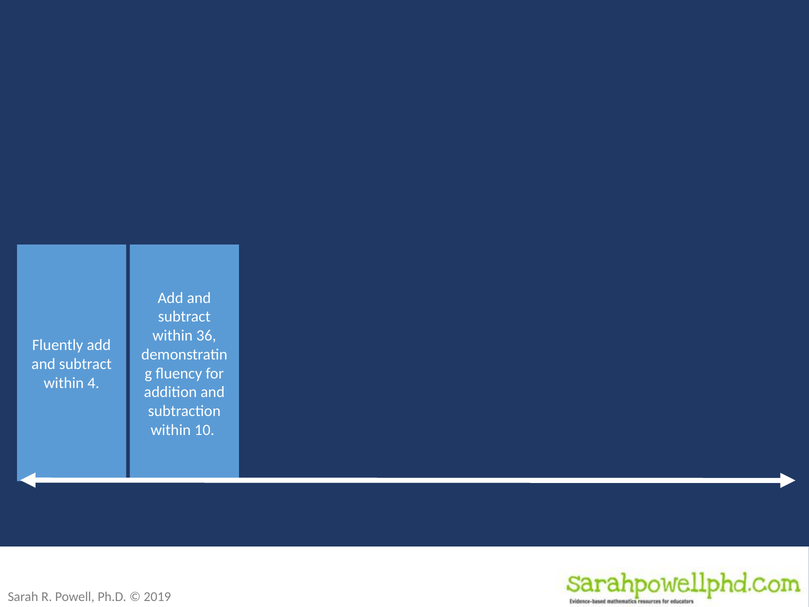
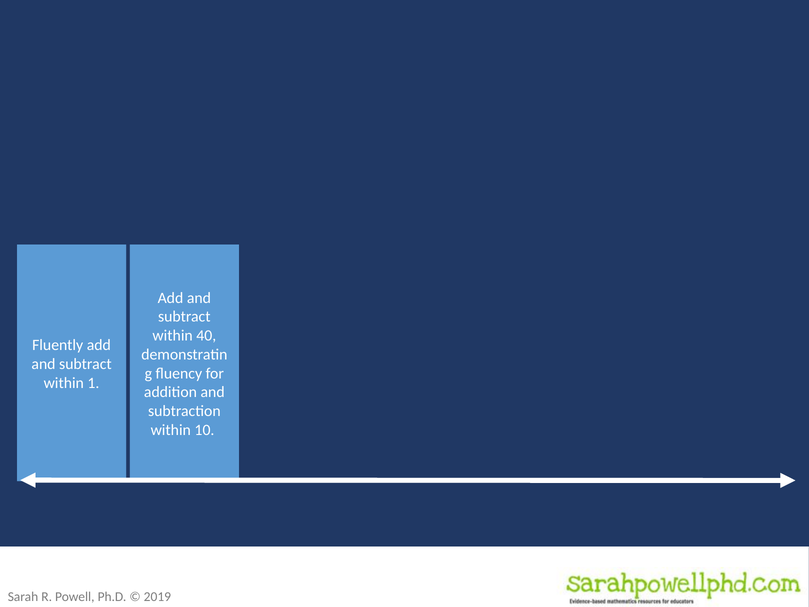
36: 36 -> 40 (206, 335)
4: 4 -> 1 (93, 383)
